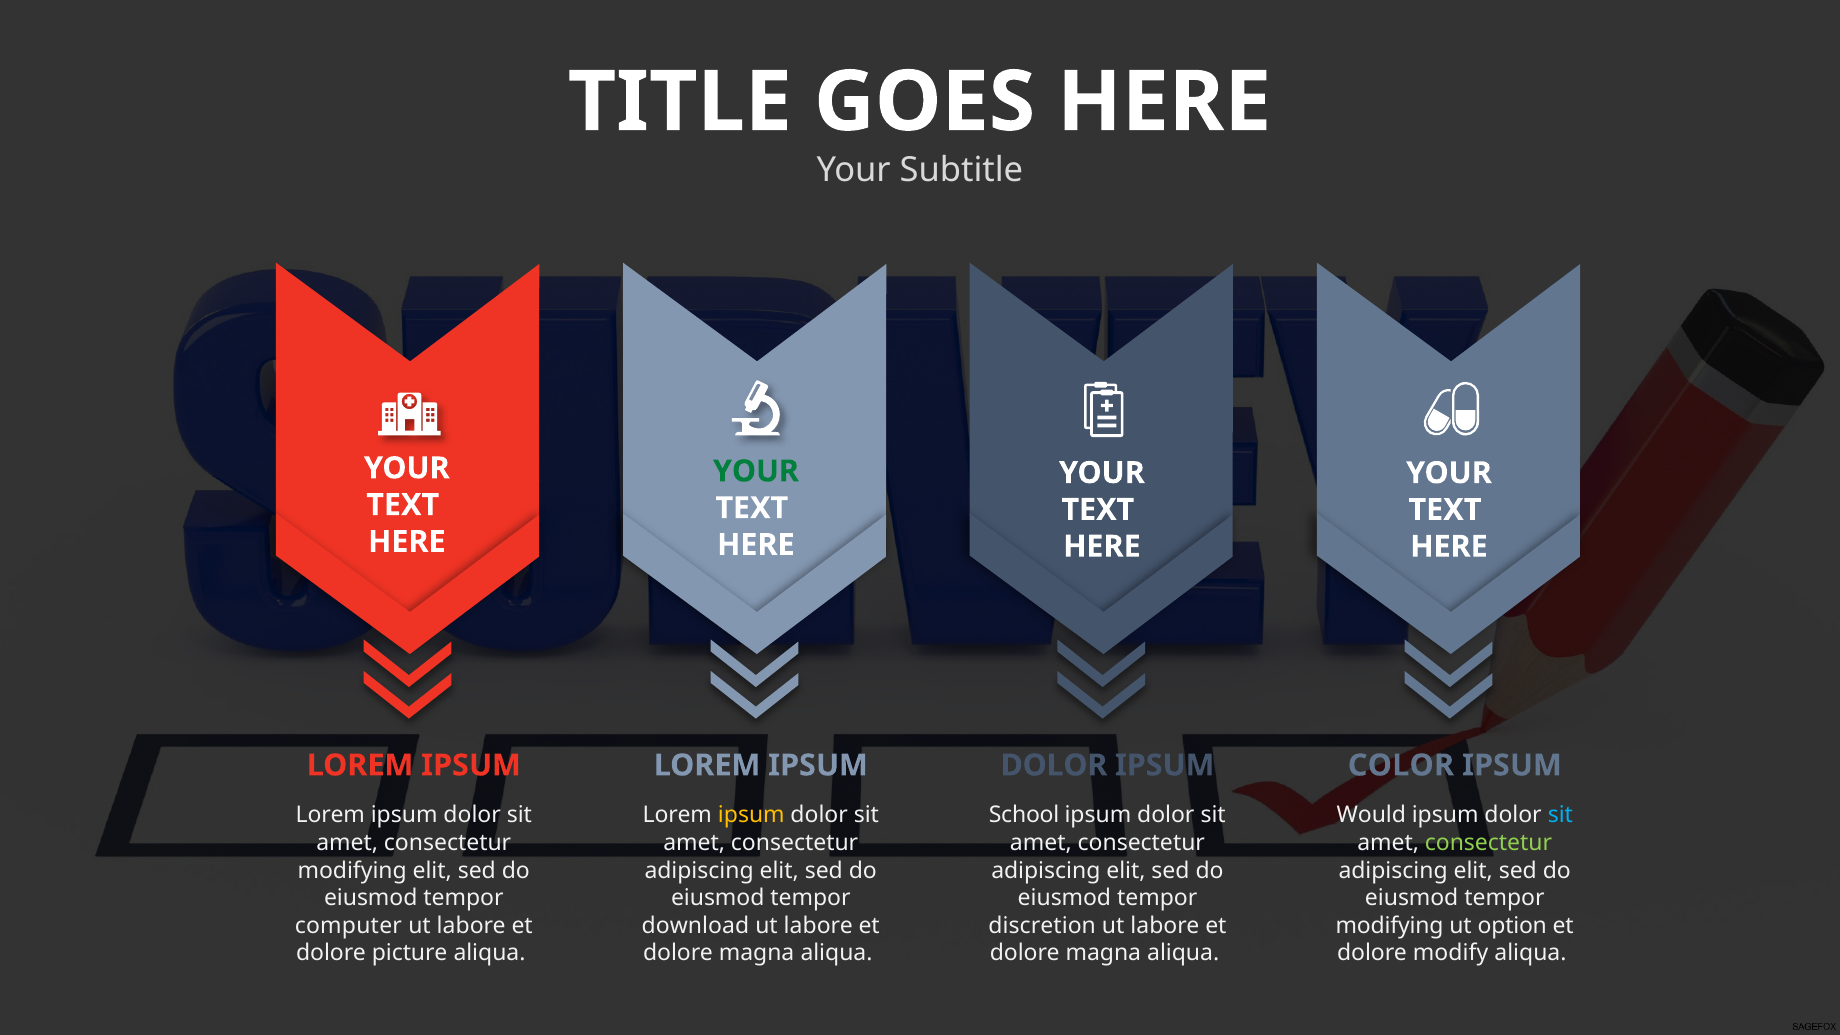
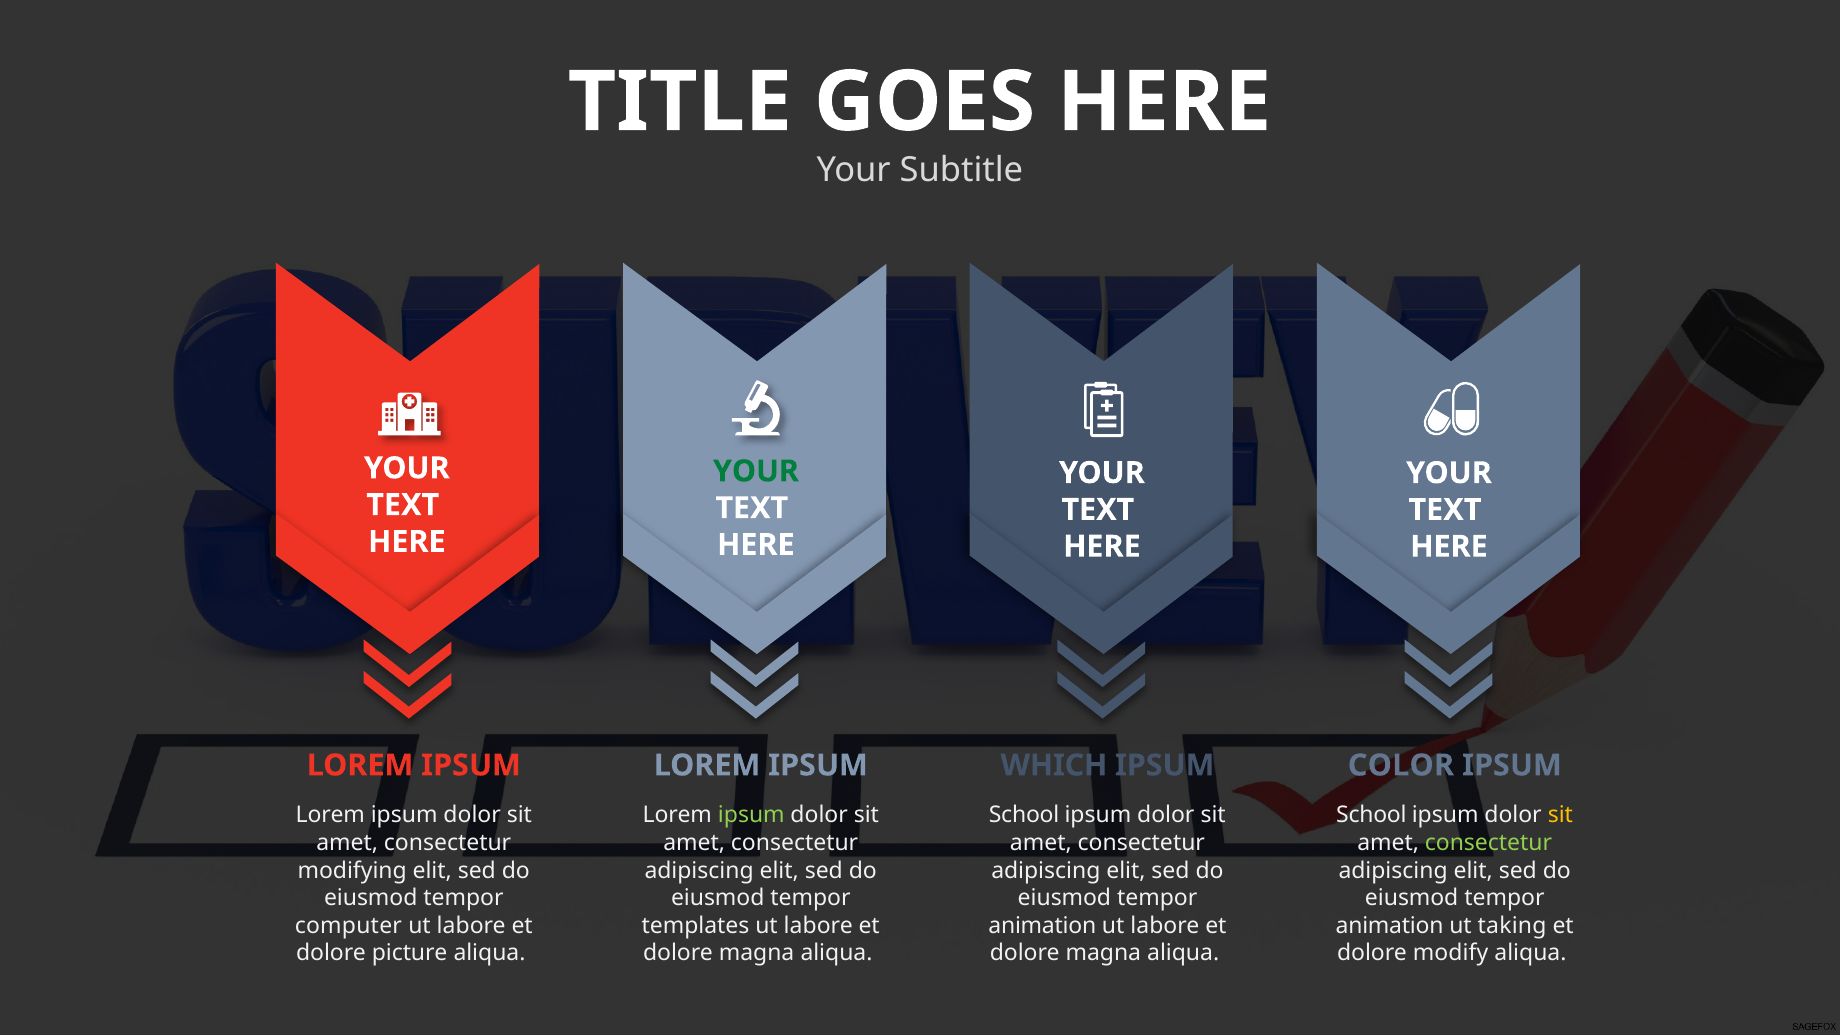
DOLOR: DOLOR -> WHICH (1054, 765)
ipsum colour: yellow -> light green (751, 815)
Would: Would -> School (1371, 815)
sit colour: light blue -> yellow (1560, 815)
download: download -> templates (696, 926)
discretion: discretion -> animation (1042, 926)
modifying: modifying -> animation (1390, 926)
option: option -> taking (1512, 926)
